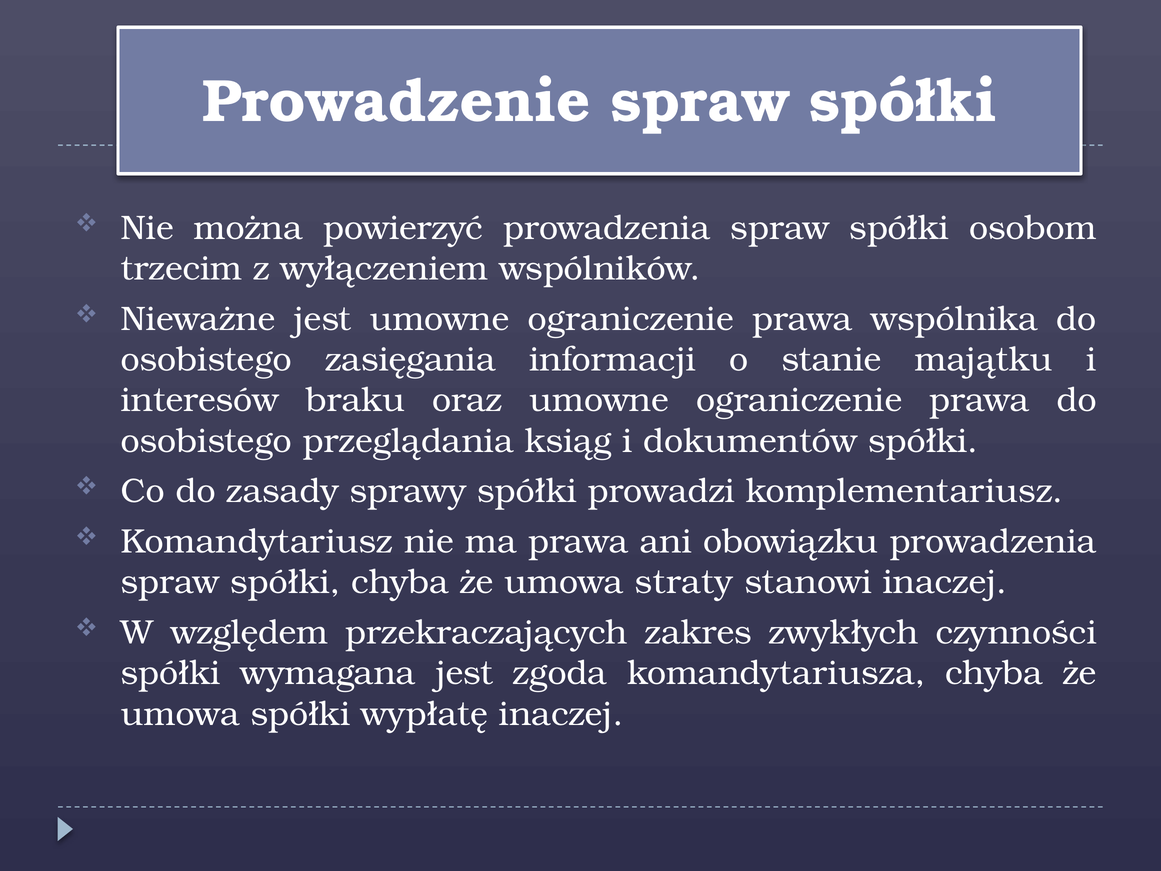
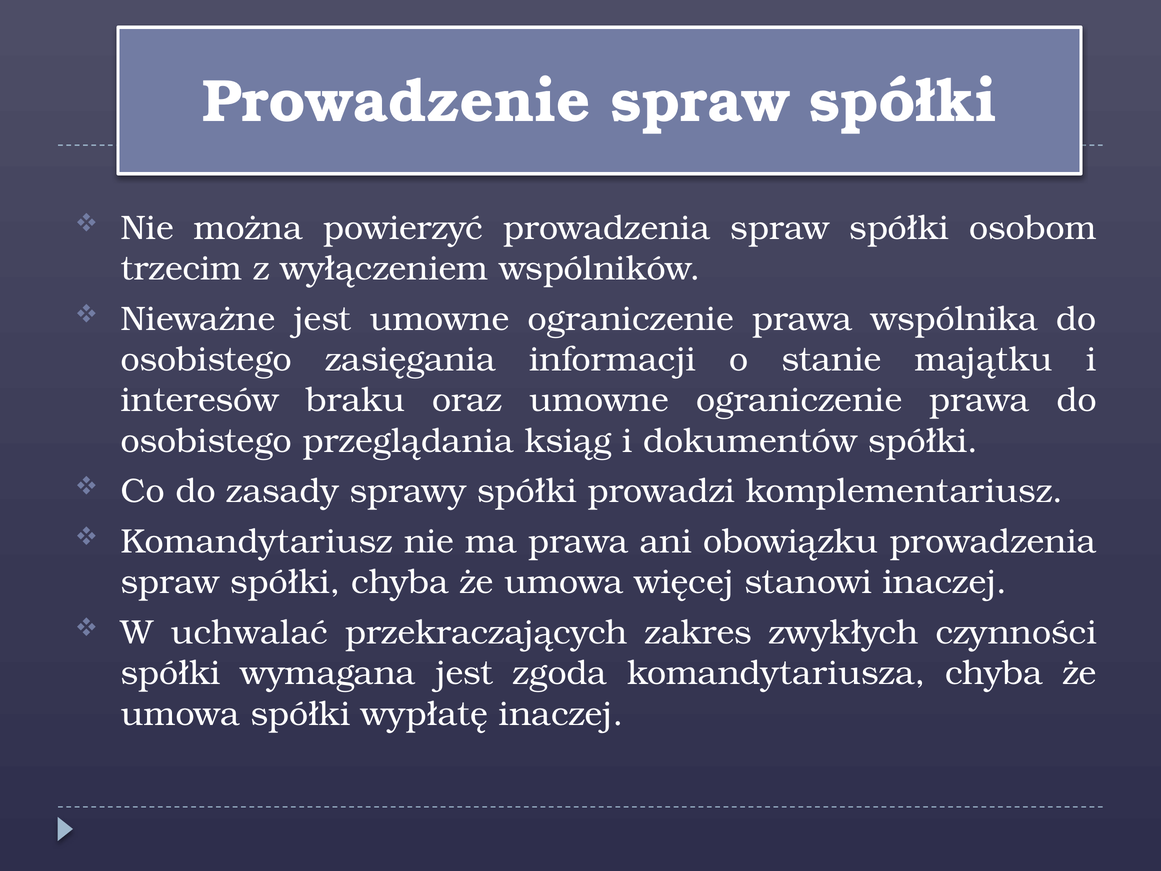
straty: straty -> więcej (684, 582)
względem: względem -> uchwalać (249, 632)
